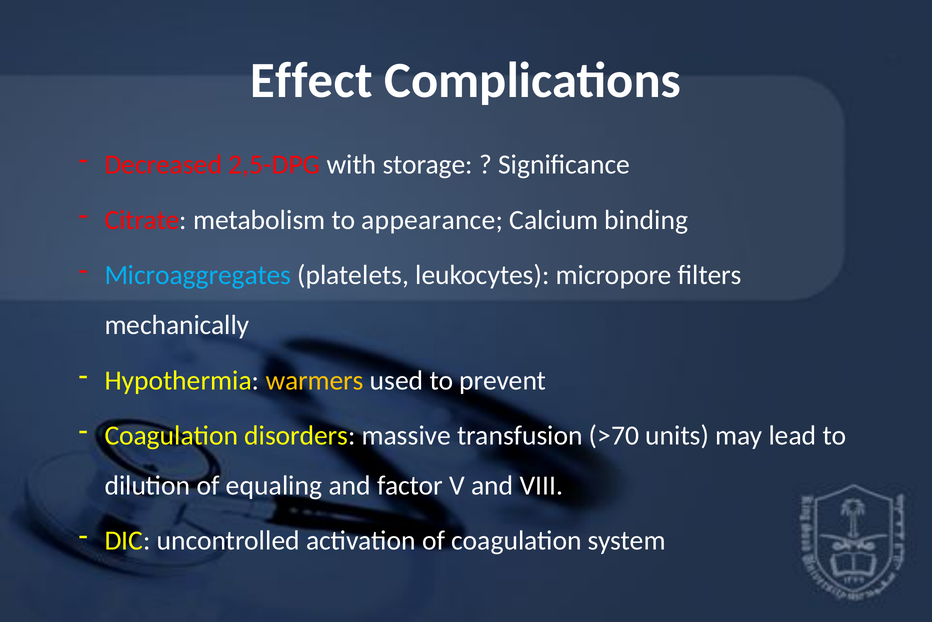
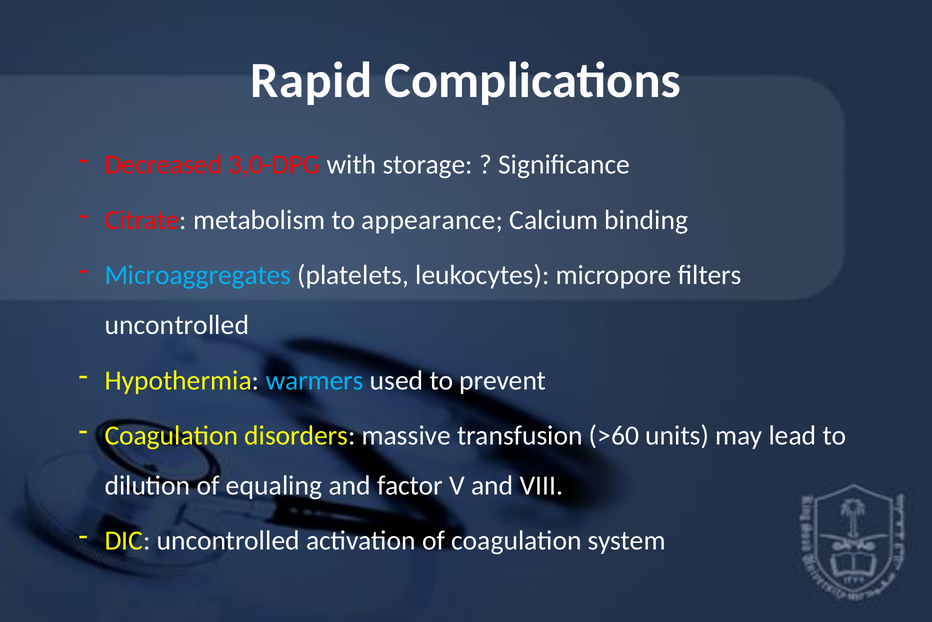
Effect: Effect -> Rapid (311, 80)
2,5-DPG: 2,5-DPG -> 3,0-DPG (274, 165)
mechanically: mechanically -> uncontrolled (177, 325)
warmers colour: yellow -> light blue (315, 380)
>70: >70 -> >60 (614, 435)
